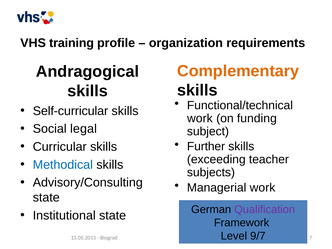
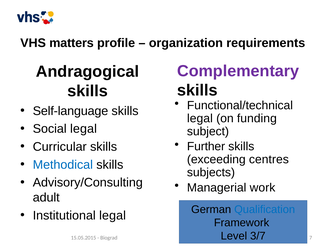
training: training -> matters (72, 43)
Complementary colour: orange -> purple (238, 71)
Self-curricular: Self-curricular -> Self-language (70, 111)
work: work -> legal (200, 118)
teacher: teacher -> centres (269, 159)
state: state -> adult (46, 198)
Qualification colour: purple -> blue (265, 209)
Institutional state: state -> legal (113, 215)
9/7: 9/7 -> 3/7 (258, 236)
